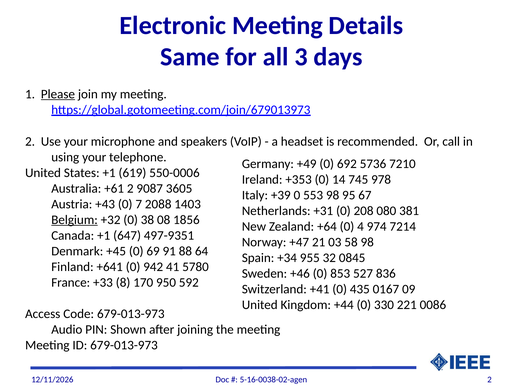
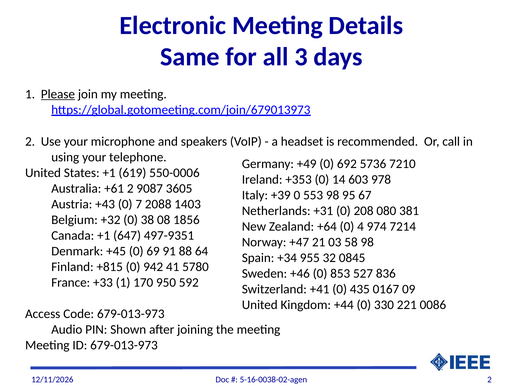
745: 745 -> 603 (358, 180)
Belgium underline: present -> none (75, 220)
+641: +641 -> +815 (110, 267)
+33 8: 8 -> 1 (123, 283)
